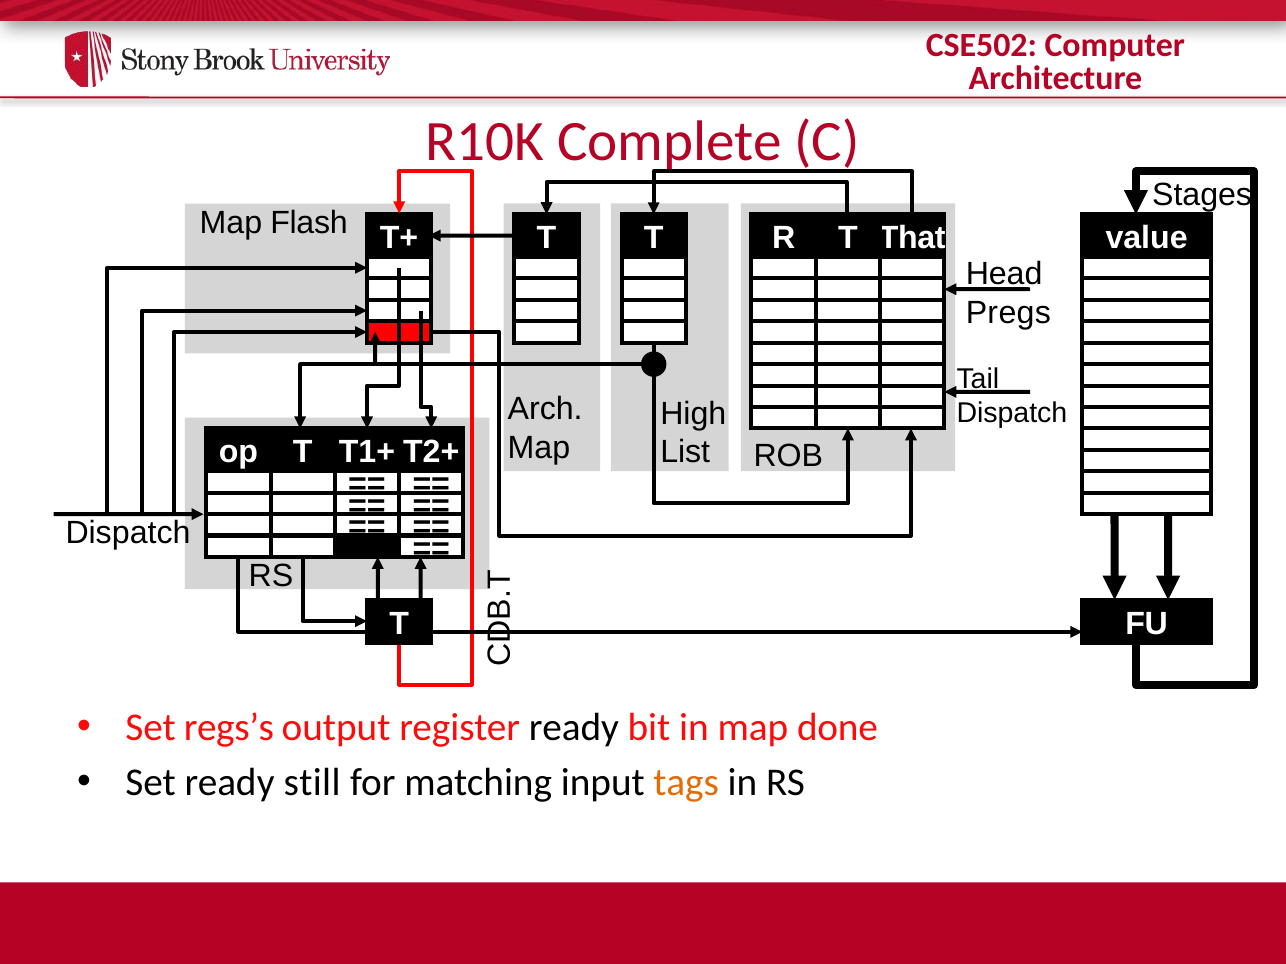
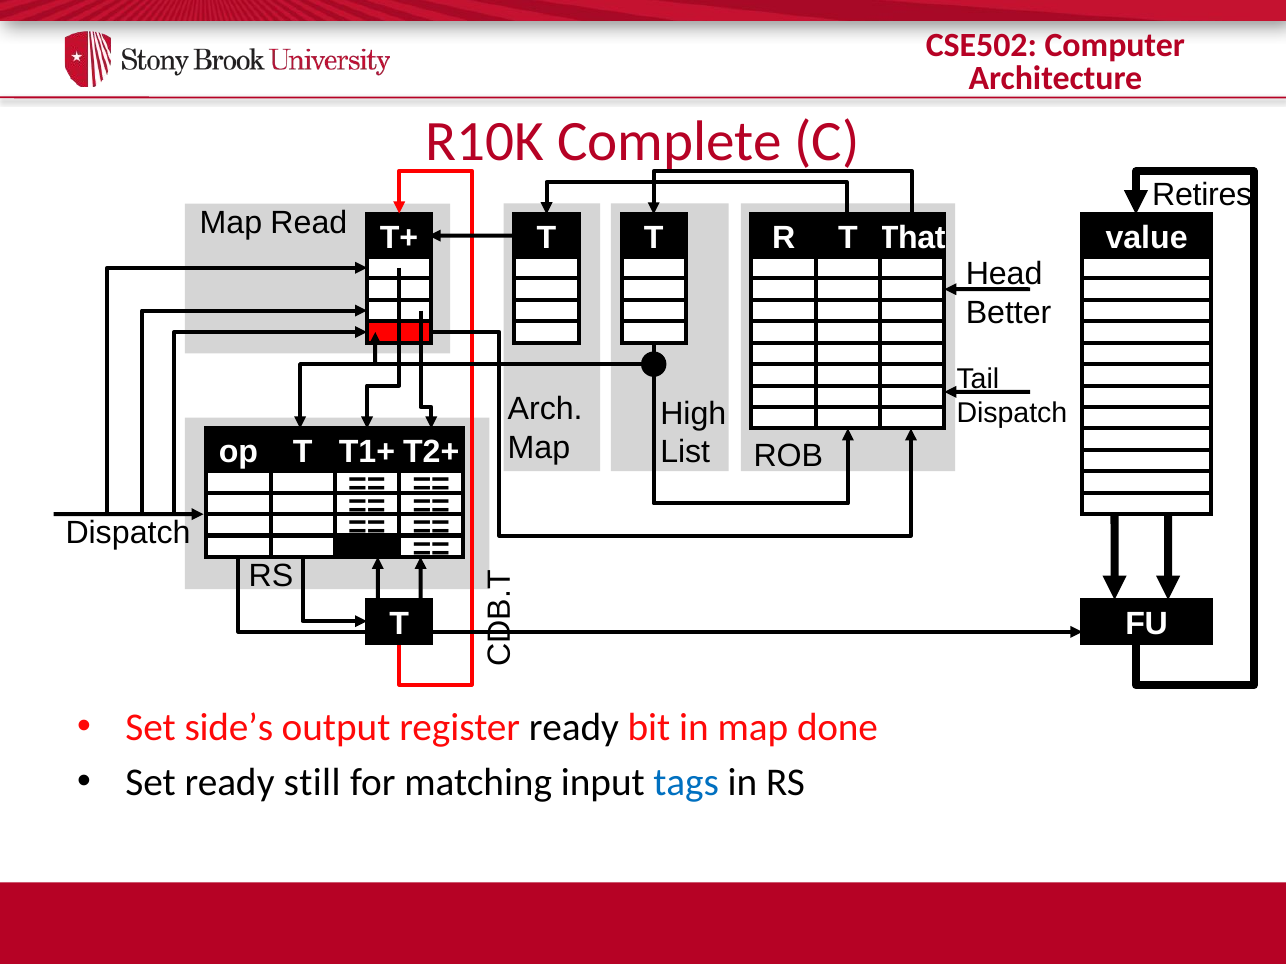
Stages: Stages -> Retires (1202, 195)
Flash: Flash -> Read (309, 223)
Pregs: Pregs -> Better (1009, 313)
regs’s: regs’s -> side’s (229, 728)
tags colour: orange -> blue (686, 783)
